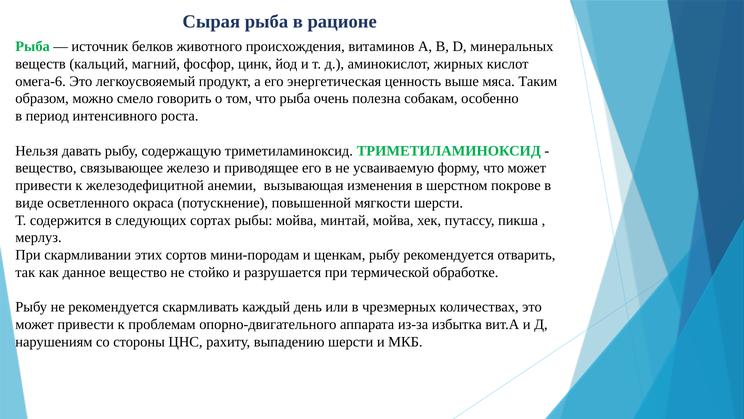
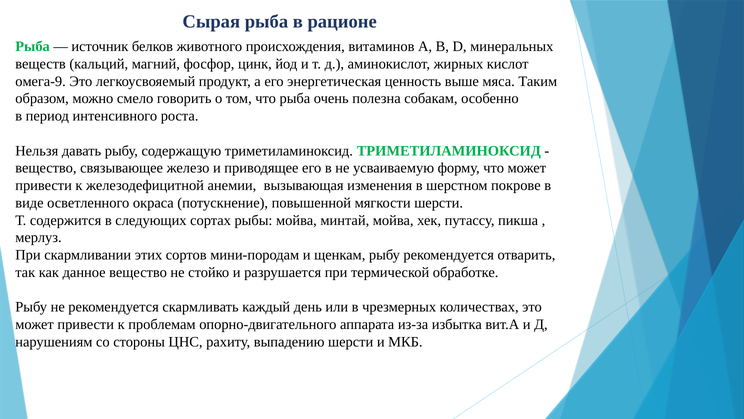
омега-6: омега-6 -> омега-9 (41, 81)
